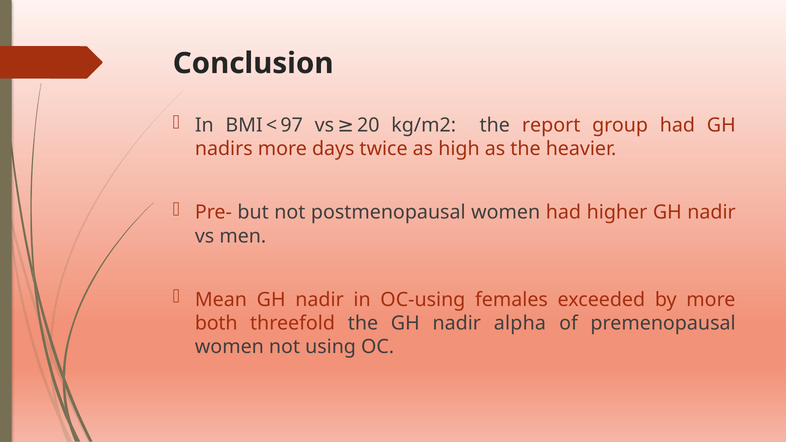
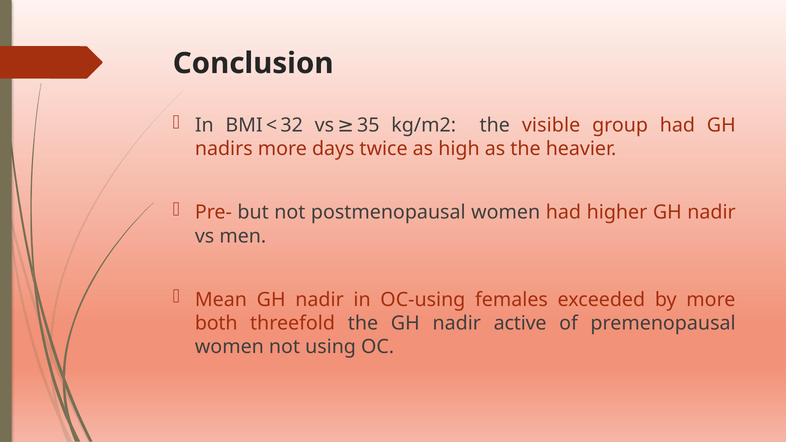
97: 97 -> 32 (292, 125)
20: 20 -> 35 (368, 125)
report: report -> visible (551, 125)
alpha: alpha -> active (520, 323)
